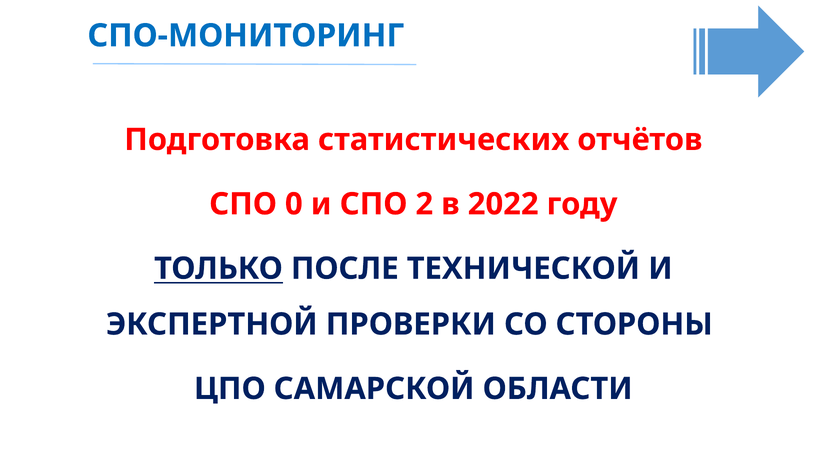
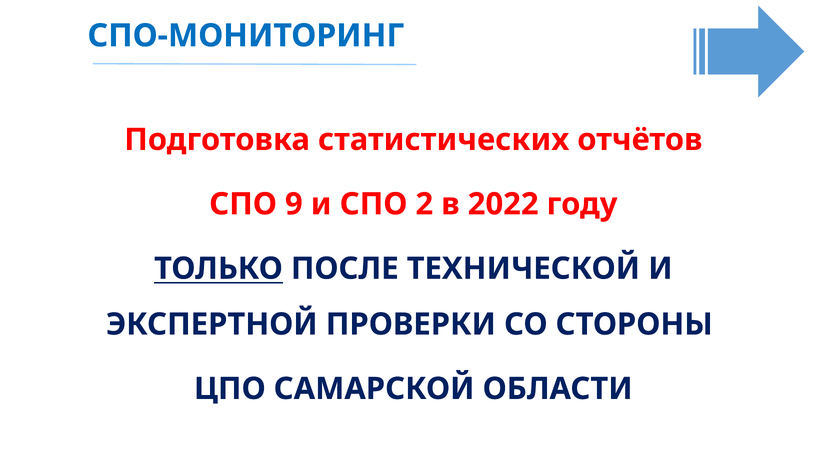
0: 0 -> 9 (294, 204)
